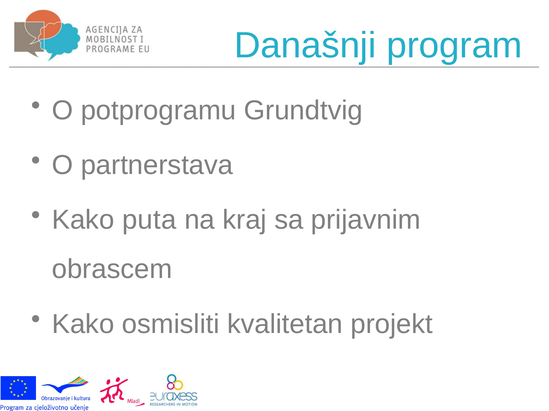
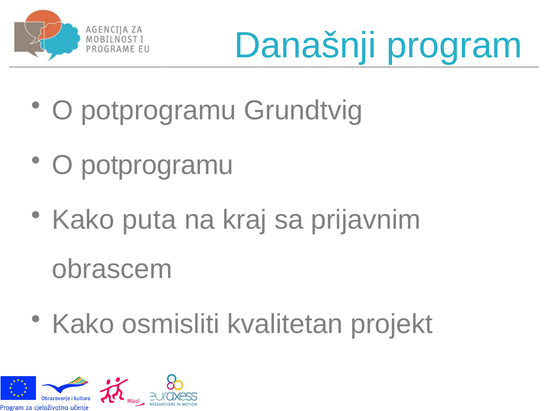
partnerstava: partnerstava -> potprogramu (157, 165)
